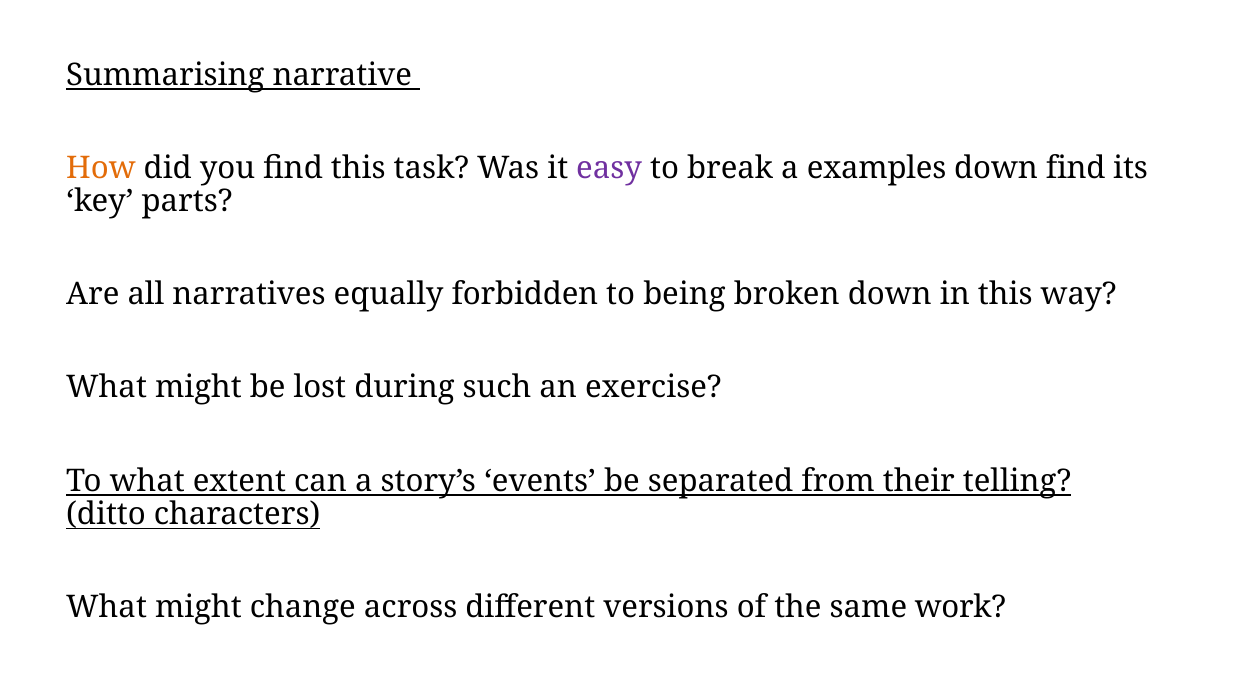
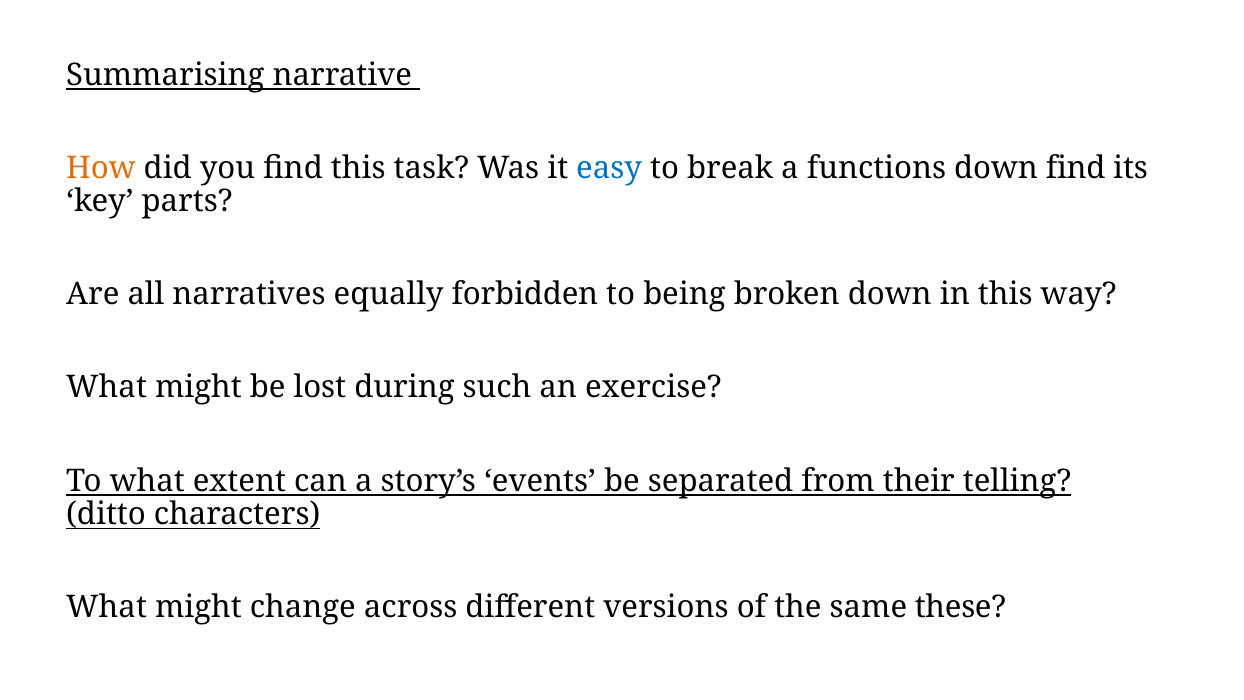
easy colour: purple -> blue (609, 168)
examples: examples -> functions (876, 168)
work: work -> these (960, 607)
